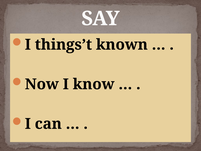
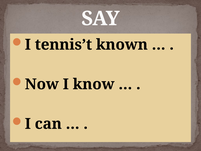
things’t: things’t -> tennis’t (63, 45)
